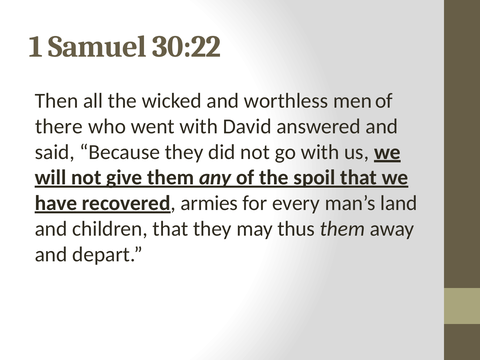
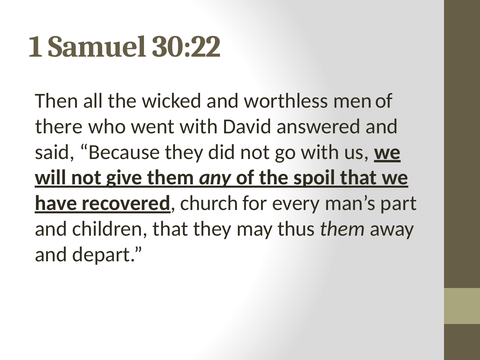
armies: armies -> church (209, 203)
land: land -> part (399, 203)
